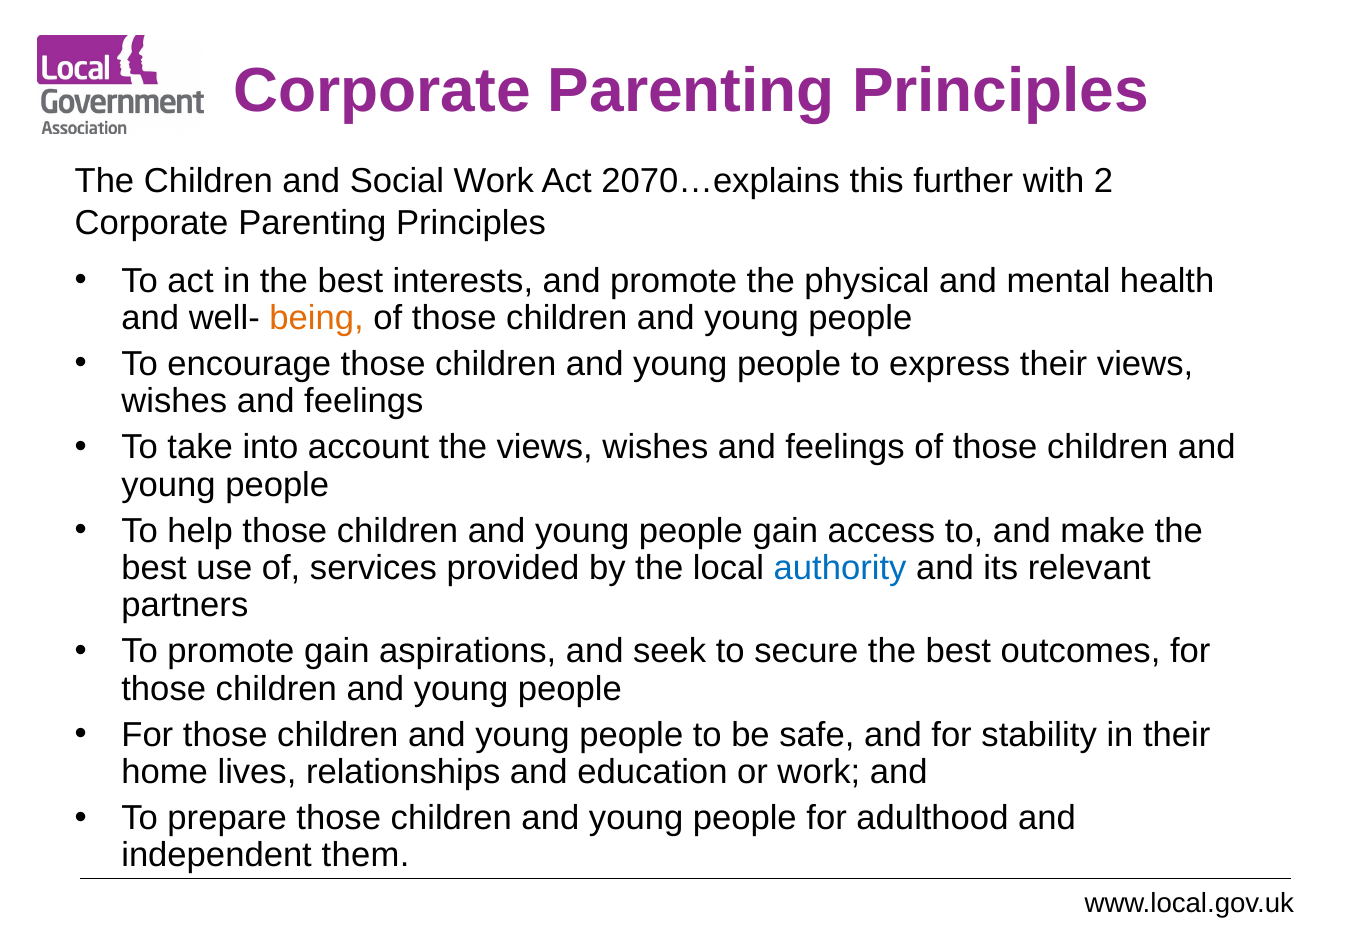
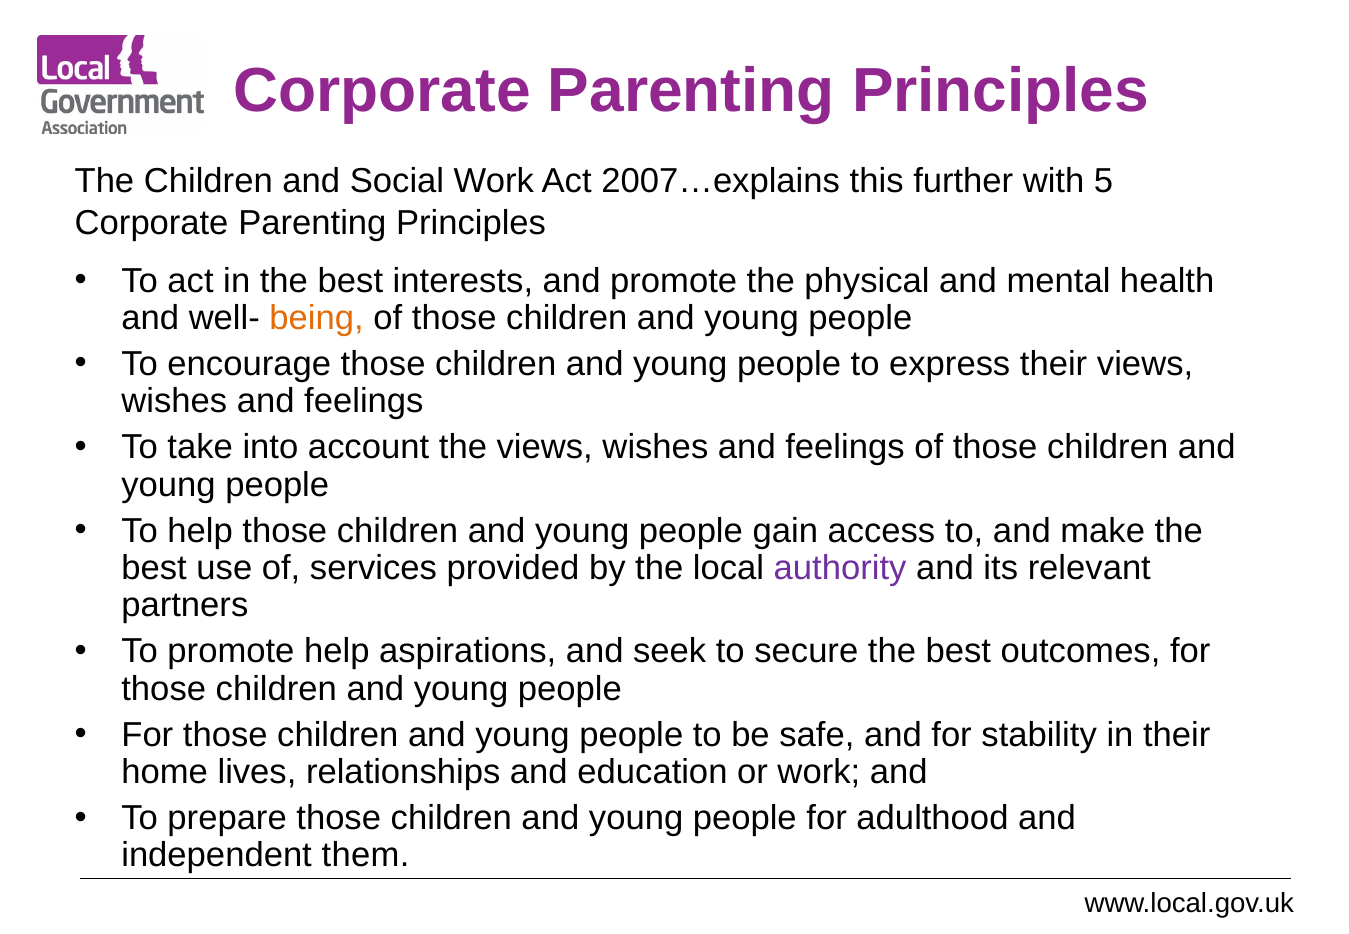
2070…explains: 2070…explains -> 2007…explains (721, 181)
2: 2 -> 5 (1104, 181)
authority colour: blue -> purple (840, 568)
promote gain: gain -> help (337, 651)
